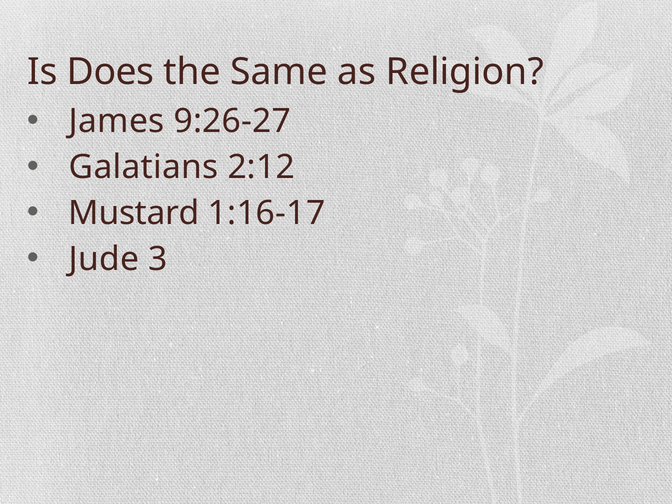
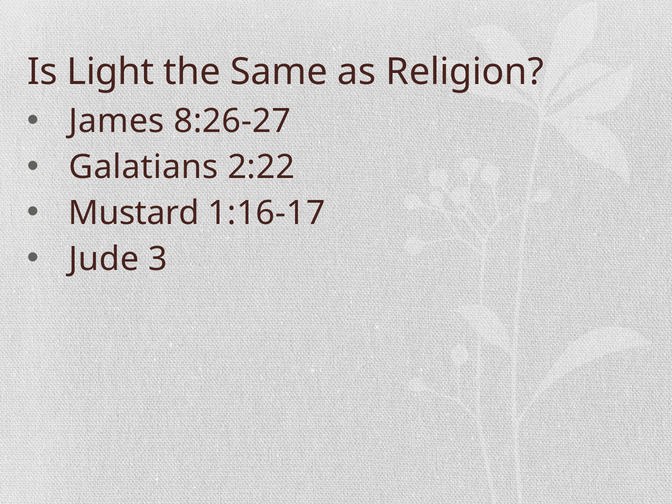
Does: Does -> Light (111, 72)
9:26-27: 9:26-27 -> 8:26-27 (232, 121)
2:12: 2:12 -> 2:22 (261, 167)
